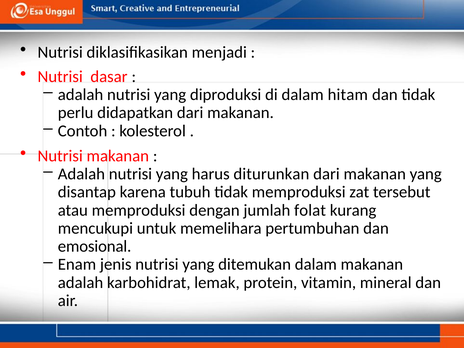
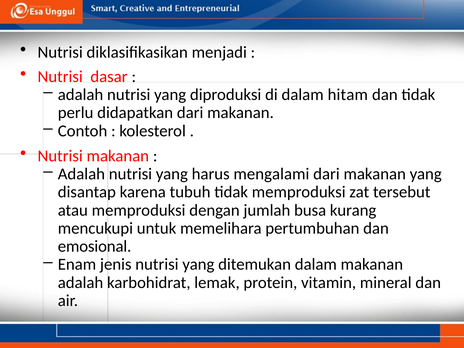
diturunkan: diturunkan -> mengalami (271, 174)
folat: folat -> busa (310, 210)
